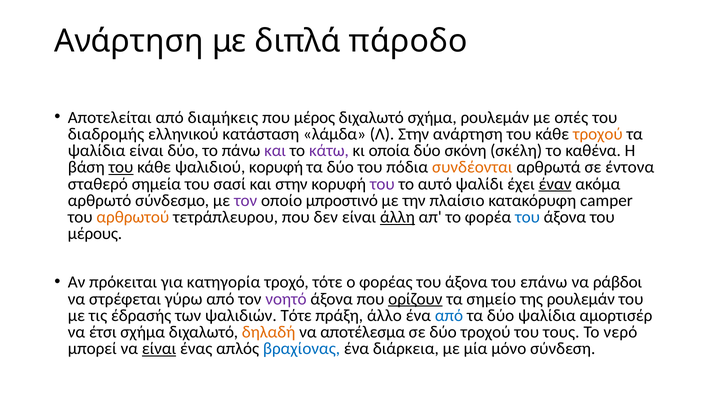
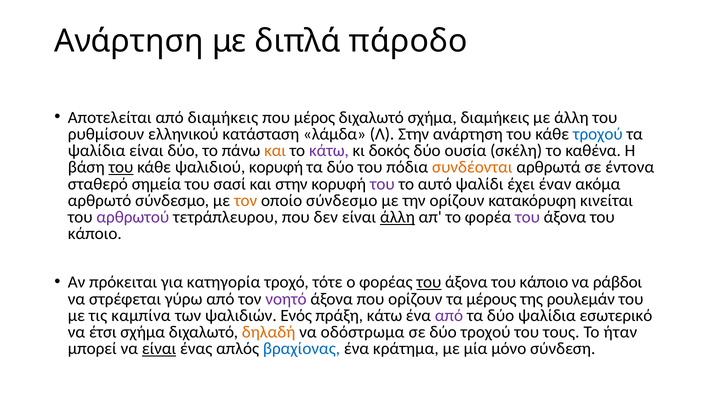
σχήμα ρουλεμάν: ρουλεμάν -> διαμήκεις (495, 117)
με οπές: οπές -> άλλη (571, 117)
διαδροµής: διαδροµής -> ρυθμίσουν (106, 134)
τροχού colour: orange -> blue (598, 134)
και colour: purple -> orange (275, 150)
οποία: οποία -> δοκός (389, 150)
σκόνη: σκόνη -> ουσία (465, 150)
έναν underline: present -> none (555, 184)
τον colour: purple -> orange (246, 200)
οποίο μπροστινό: μπροστινό -> σύνδεσμο (342, 200)
την πλαίσιο: πλαίσιο -> ορίζουν (457, 200)
camper: camper -> κινείται (606, 200)
αρθρωτού colour: orange -> purple (133, 217)
του colour: blue -> purple (528, 217)
µέρους: µέρους -> κάποιο (95, 234)
του underline: none -> present (429, 282)
επάνω: επάνω -> κάποιο (544, 282)
ορίζουν underline: present -> none (415, 299)
σημείο: σημείο -> µέρους (491, 299)
έδρασής: έδρασής -> καμπίνα (141, 315)
ψαλιδιών Τότε: Τότε -> Ενός (296, 315)
πράξη άλλο: άλλο -> κάτω (385, 315)
από colour: blue -> purple (449, 315)
αμορτισέρ: αμορτισέρ -> εσωτερικό (616, 315)
αποτέλεσμα: αποτέλεσμα -> οδόστρωμα (363, 332)
νερό: νερό -> ήταν (620, 332)
διάρκεια: διάρκεια -> κράτημα (406, 348)
